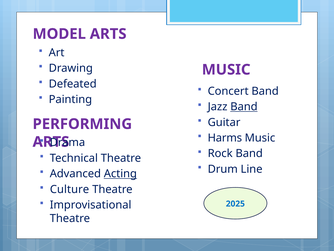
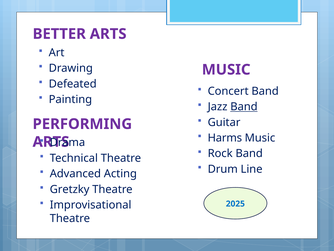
MODEL: MODEL -> BETTER (59, 34)
Acting underline: present -> none (120, 173)
Culture: Culture -> Gretzky (70, 189)
